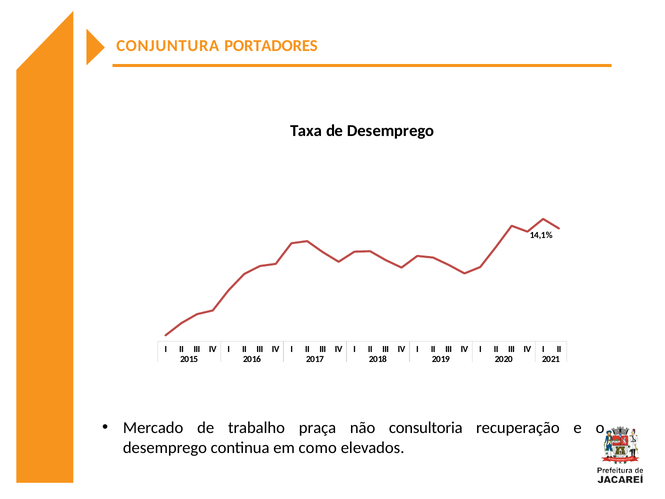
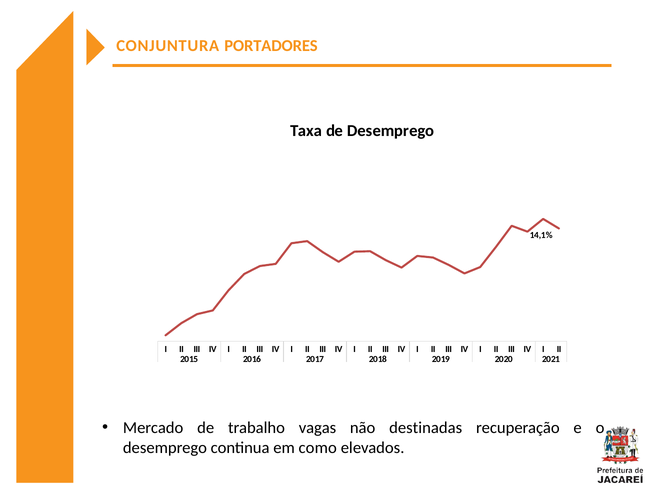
praça: praça -> vagas (317, 427)
consultoria: consultoria -> destinadas (426, 427)
